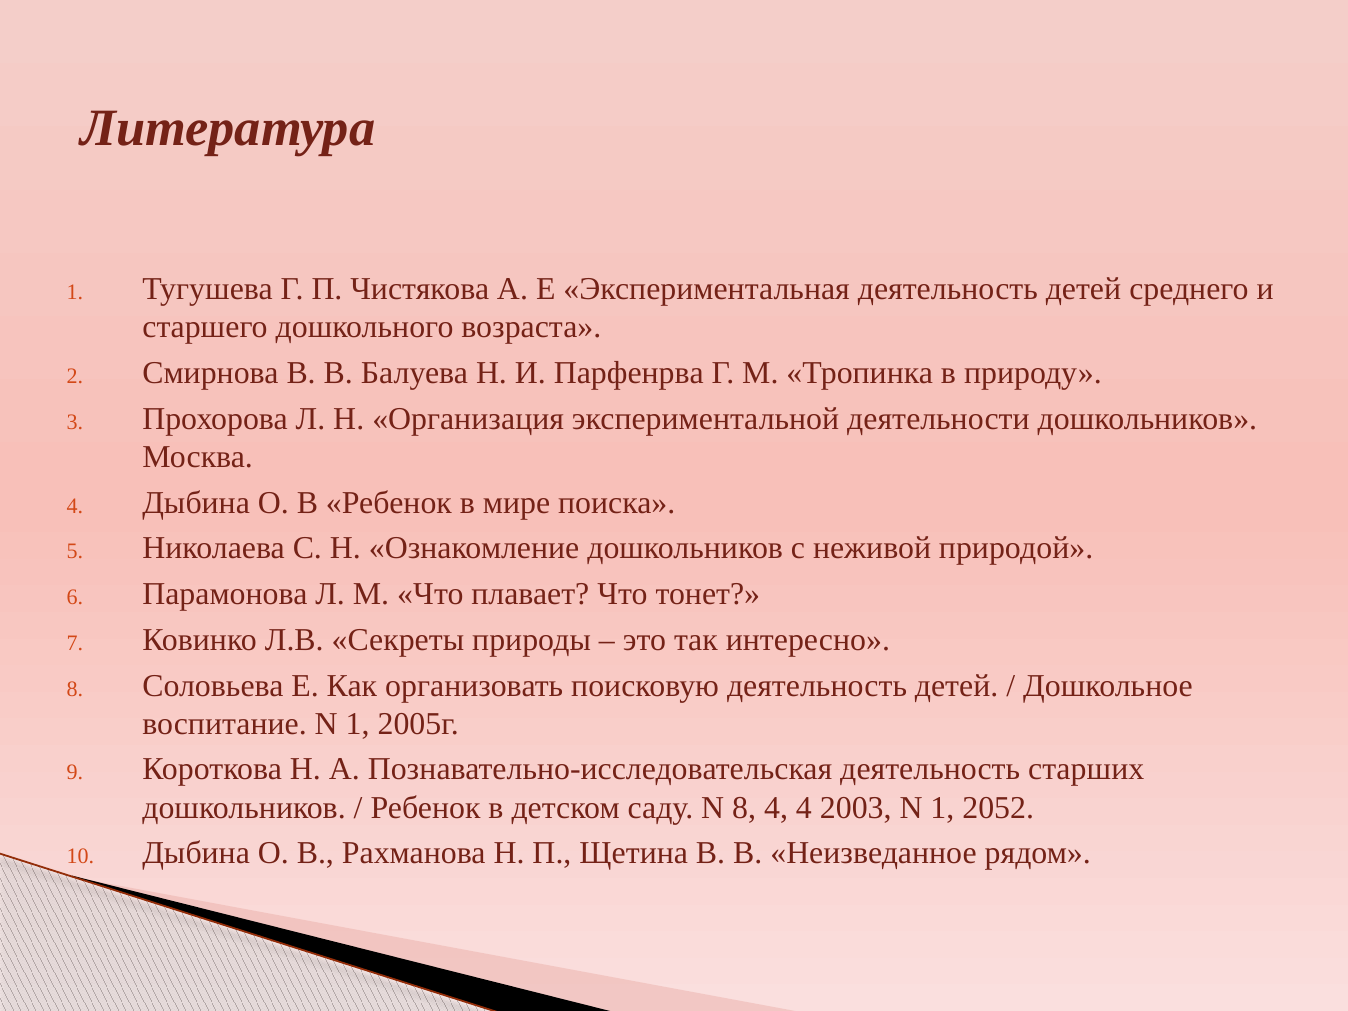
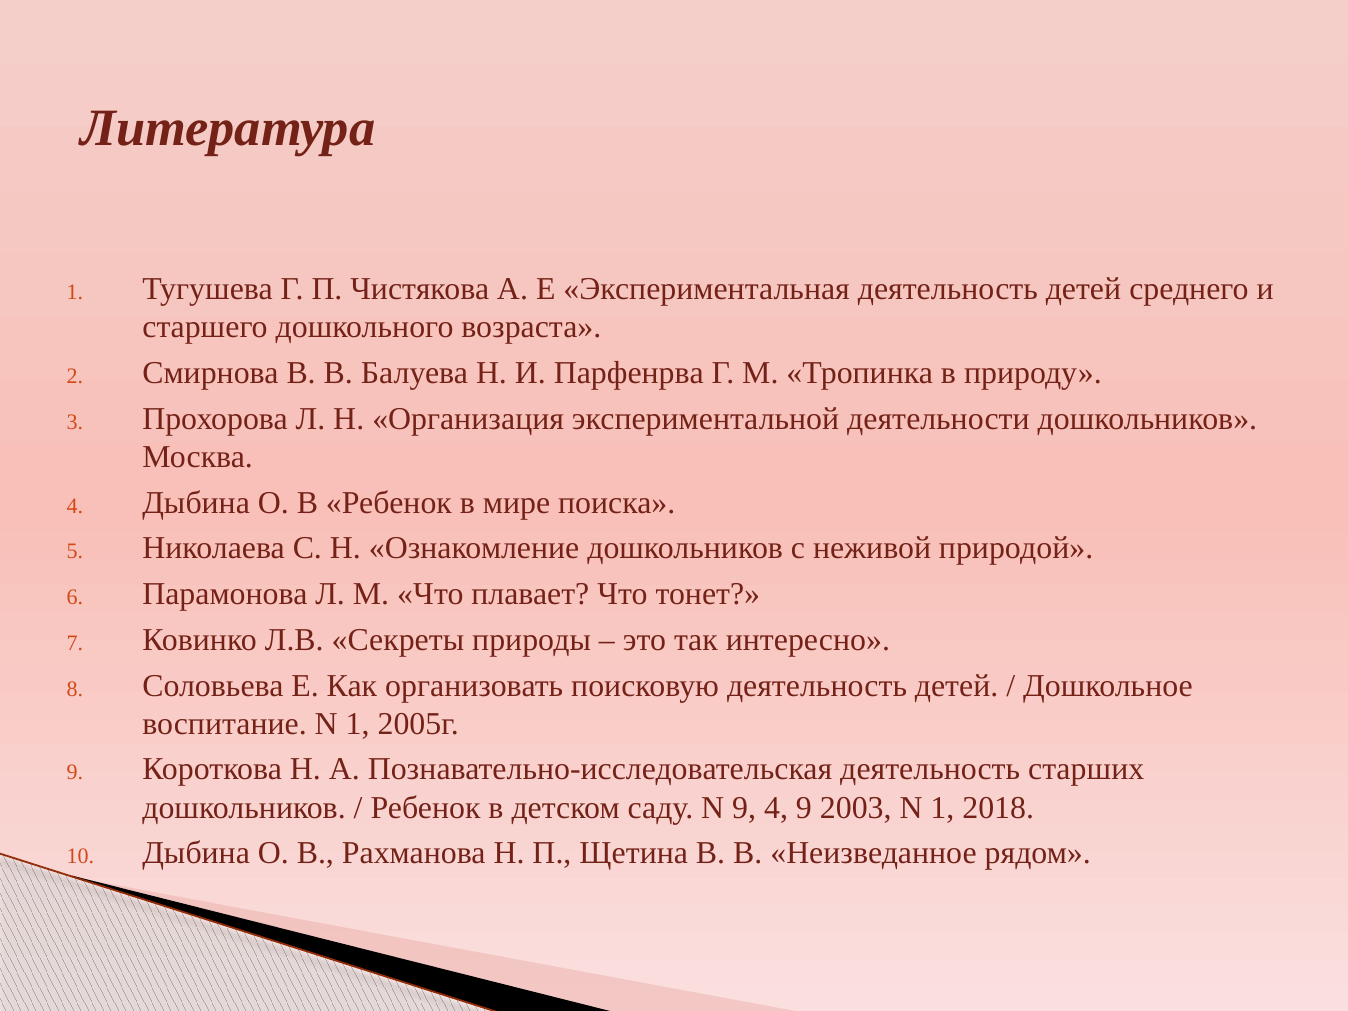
N 8: 8 -> 9 (744, 808)
4 4: 4 -> 9 (804, 808)
2052: 2052 -> 2018 (998, 808)
